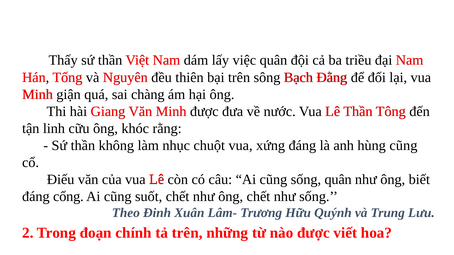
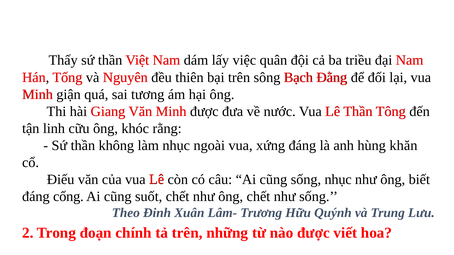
chàng: chàng -> tương (148, 95)
chuột: chuột -> ngoài (209, 146)
hùng cũng: cũng -> khăn (403, 146)
sống quân: quân -> nhục (338, 180)
